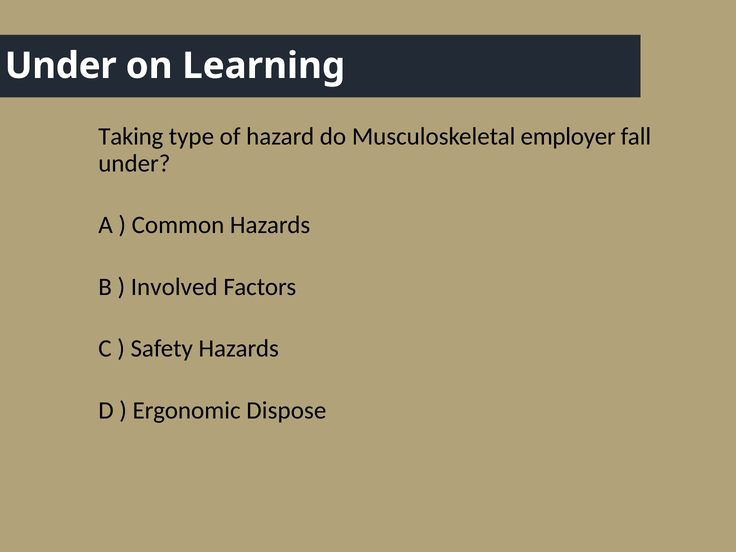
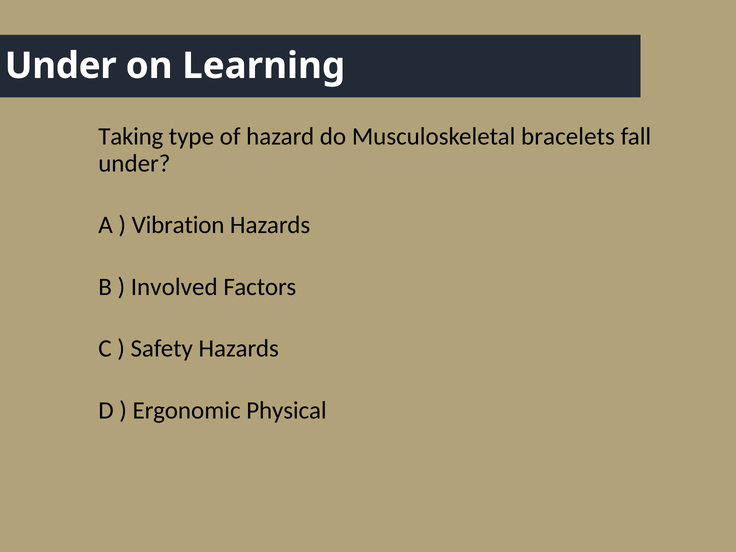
employer: employer -> bracelets (568, 136)
Common: Common -> Vibration (178, 225)
Dispose: Dispose -> Physical (286, 410)
